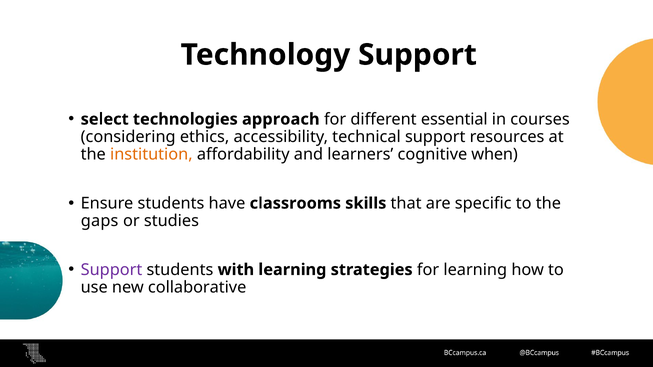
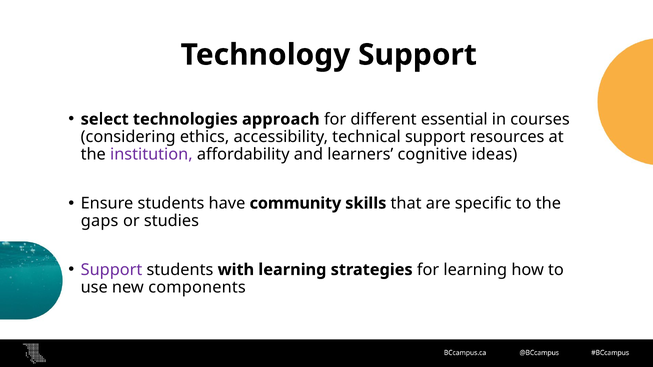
institution colour: orange -> purple (151, 155)
when: when -> ideas (494, 155)
classrooms: classrooms -> community (295, 203)
collaborative: collaborative -> components (197, 288)
